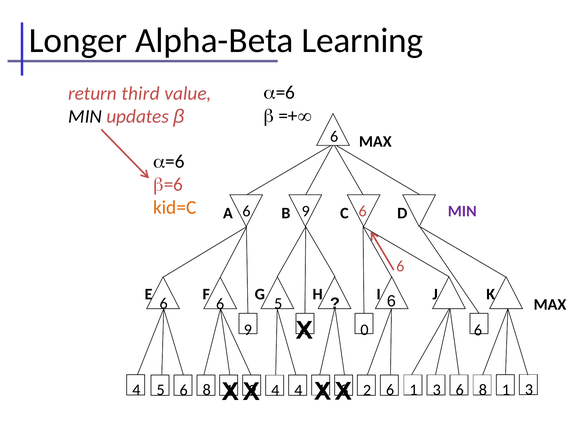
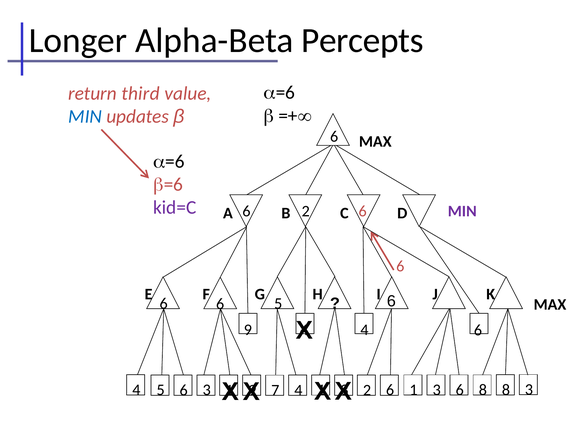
Learning: Learning -> Percepts (362, 40)
MIN colour: black -> blue (85, 117)
kid=C colour: orange -> purple (175, 208)
6 9: 9 -> 2 (306, 211)
9 0: 0 -> 4 (364, 330)
8: 8 -> 3 (207, 390)
4: 4 -> 7 (275, 390)
3 6 8 1: 1 -> 8 (506, 390)
